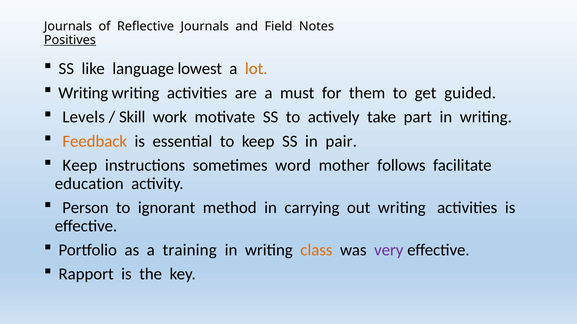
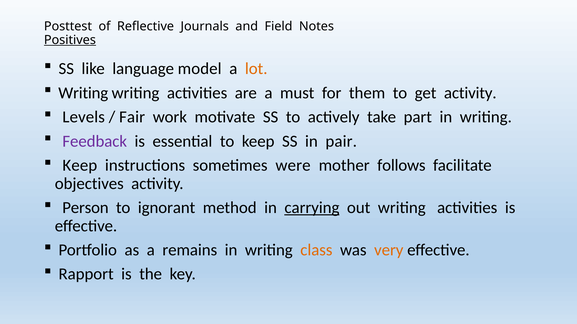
Journals: Journals -> Posttest (68, 26)
lowest: lowest -> model (200, 69)
get guided: guided -> activity (470, 93)
Skill: Skill -> Fair (132, 117)
Feedback colour: orange -> purple (95, 141)
word: word -> were (293, 166)
education: education -> objectives (89, 184)
carrying underline: none -> present (312, 208)
training: training -> remains (190, 250)
very colour: purple -> orange (389, 250)
